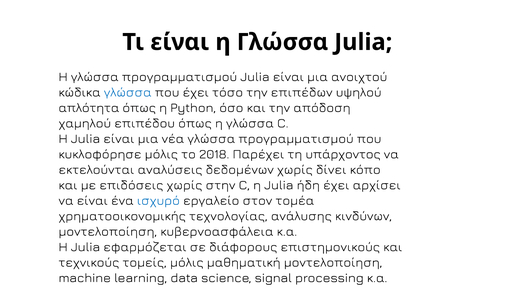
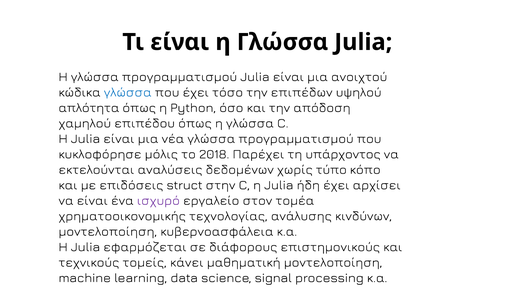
δίνει: δίνει -> τύπο (331, 169)
επιδόσεις χωρίς: χωρίς -> struct (185, 185)
ισχυρό colour: blue -> purple (158, 200)
τομείς μόλις: μόλις -> κάνει (187, 262)
